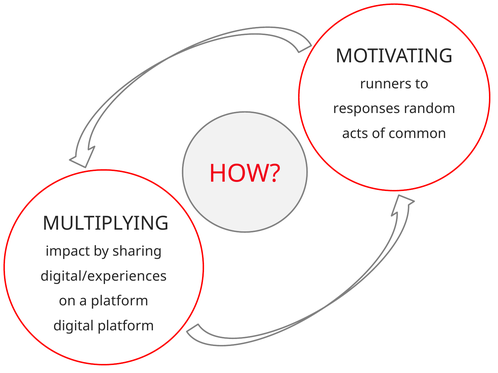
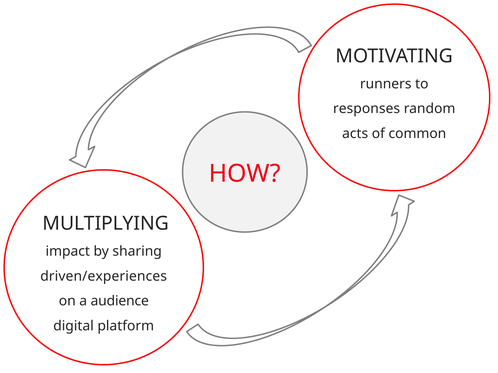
digital/experiences: digital/experiences -> driven/experiences (104, 277)
a platform: platform -> audience (120, 301)
